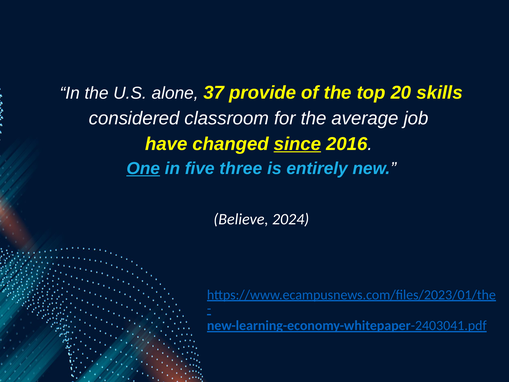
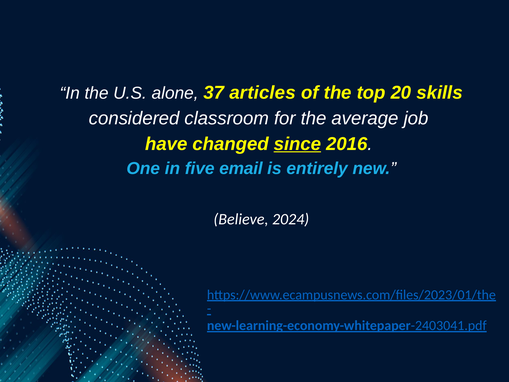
provide: provide -> articles (263, 93)
One underline: present -> none (143, 168)
three: three -> email (241, 168)
